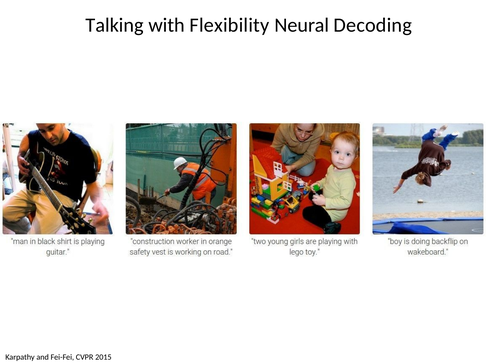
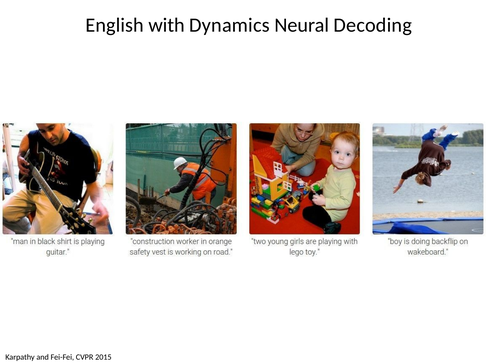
Talking: Talking -> English (115, 25)
Flexibility: Flexibility -> Dynamics (230, 25)
